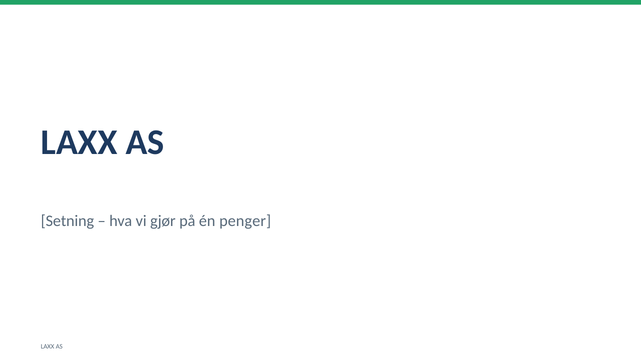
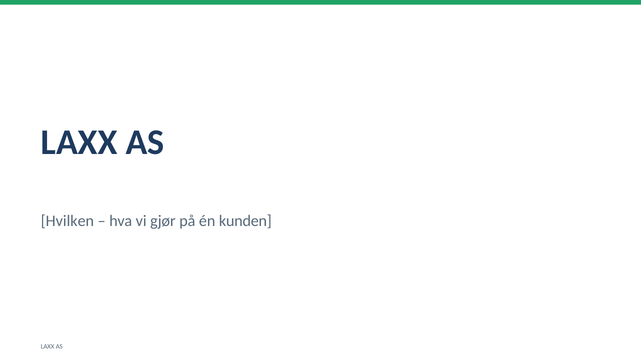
Setning: Setning -> Hvilken (67, 221)
penger: penger -> kunden (245, 221)
